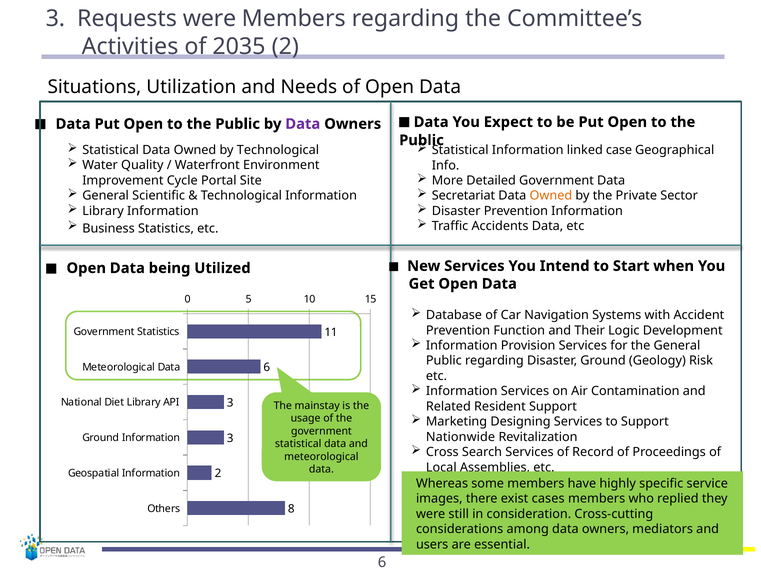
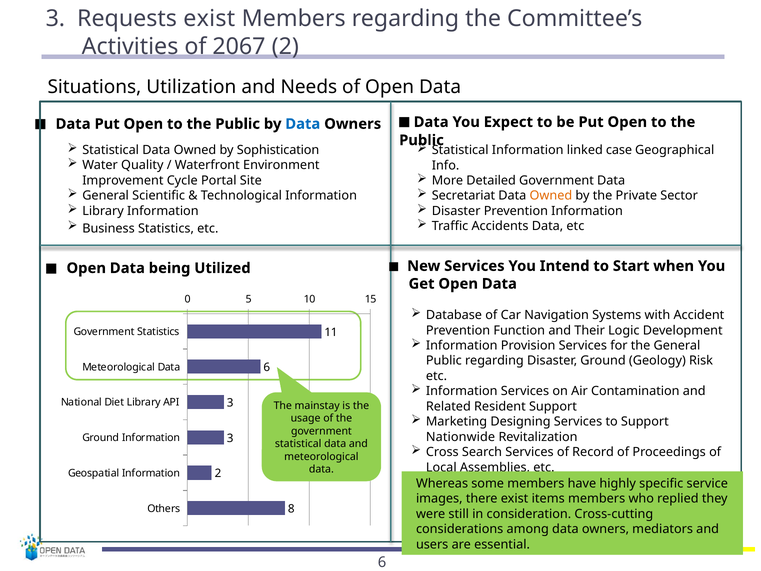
Requests were: were -> exist (209, 19)
2035: 2035 -> 2067 (239, 47)
Data colour: purple -> blue (303, 124)
by Technological: Technological -> Sophistication (278, 150)
cases: cases -> items (548, 499)
